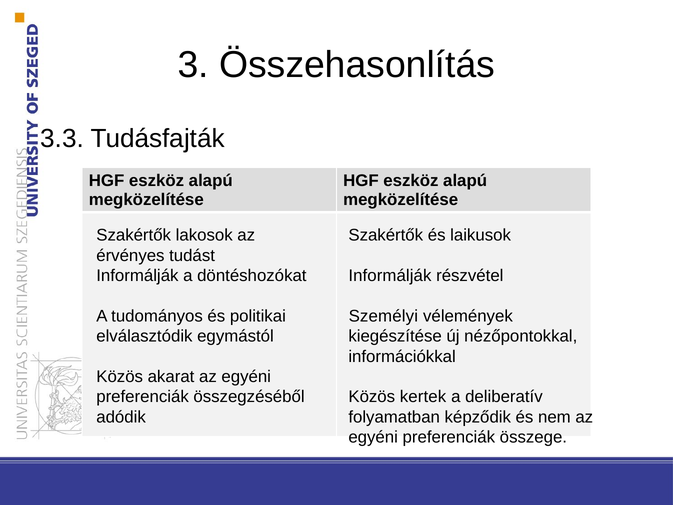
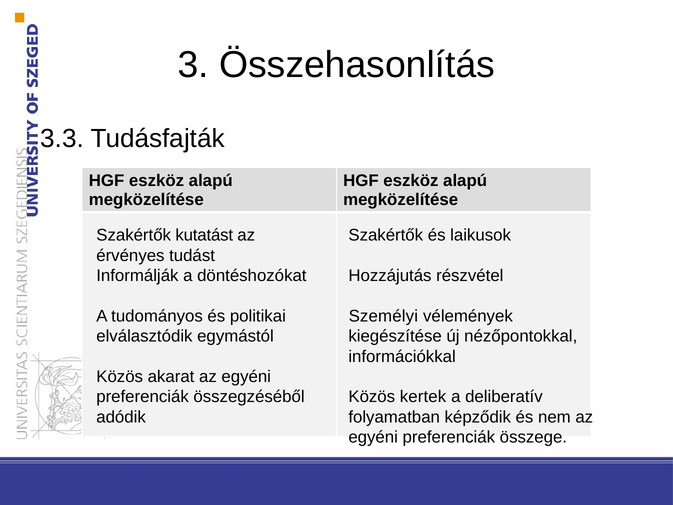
lakosok: lakosok -> kutatást (204, 235)
Informálják: Informálják -> Hozzájutás (390, 276)
